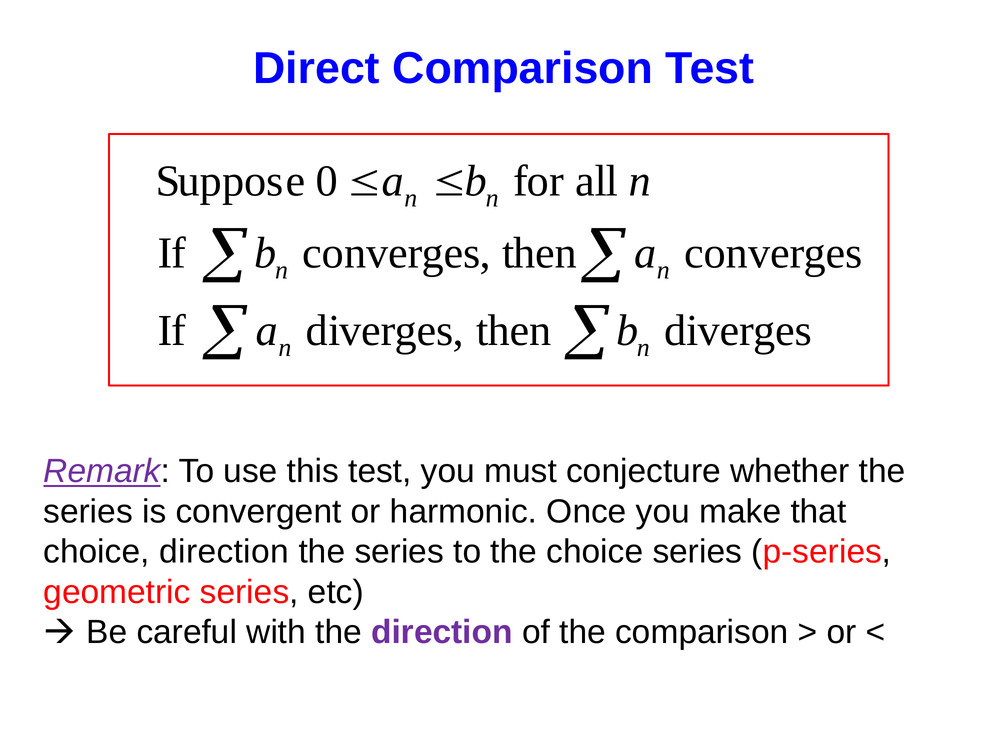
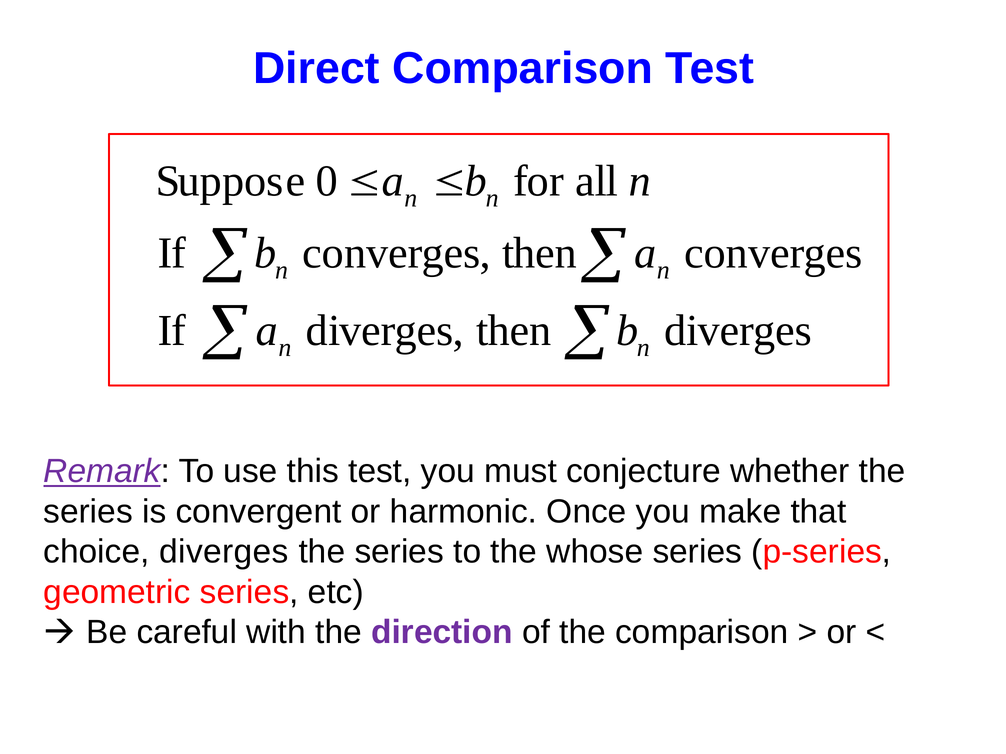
choice direction: direction -> diverges (224, 552)
the choice: choice -> whose (595, 552)
